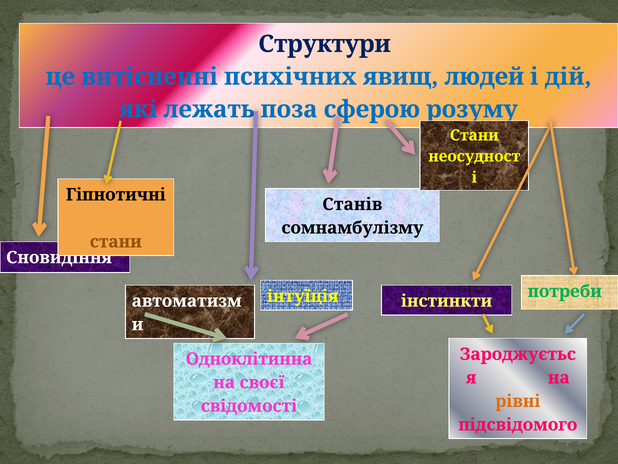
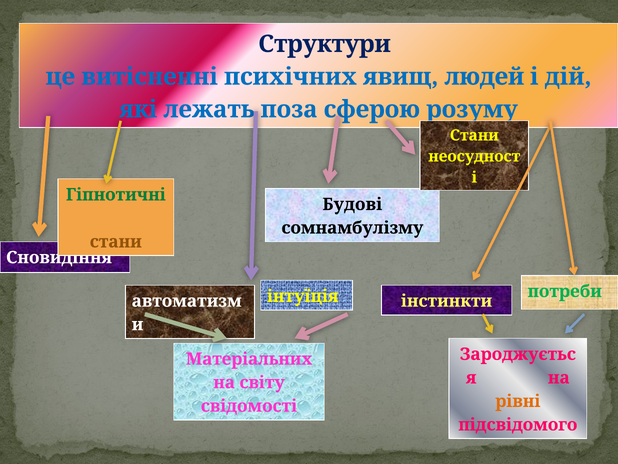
Гіпнотичні colour: black -> green (116, 194)
Станів: Станів -> Будові (352, 204)
Одноклітинна: Одноклітинна -> Матеріальних (249, 359)
своєї: своєї -> світу (262, 382)
